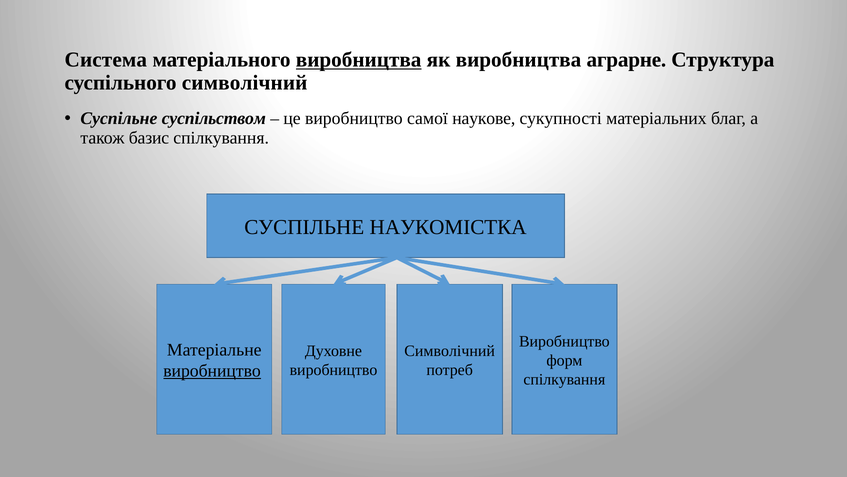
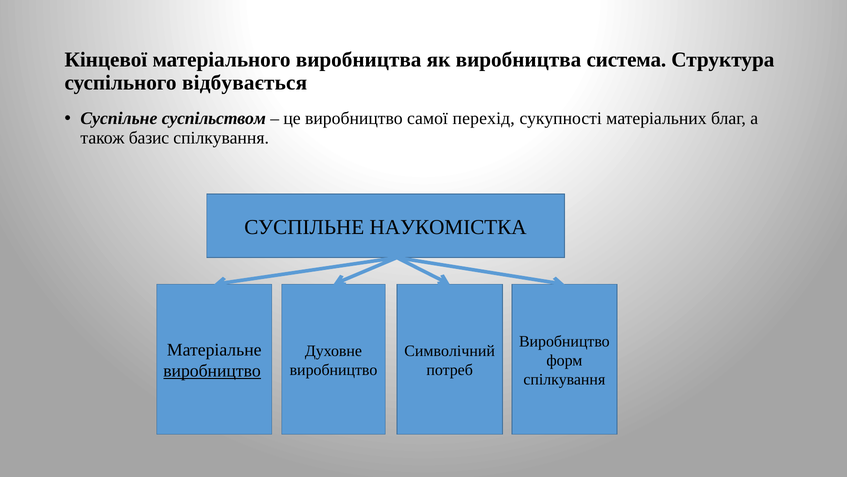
Система: Система -> Кінцевої (106, 60)
виробництва underline: present -> none (359, 60)
аграрне: аграрне -> система (626, 60)
суспільного символічний: символічний -> відбувається (245, 83)
наукове: наукове -> перехід (484, 118)
